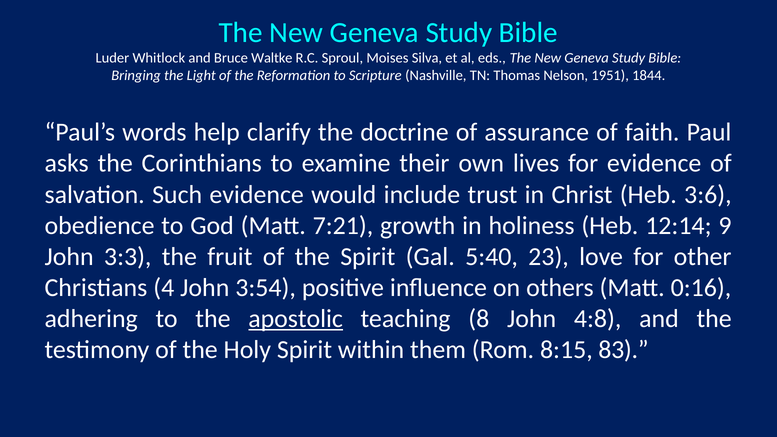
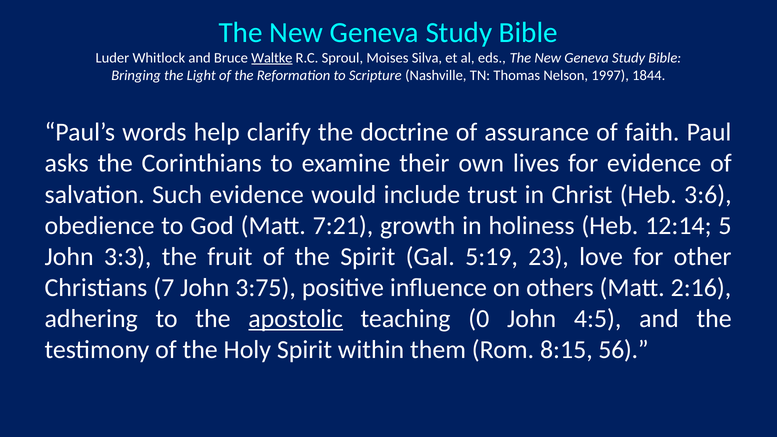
Waltke underline: none -> present (272, 58)
1951: 1951 -> 1997 (610, 75)
9: 9 -> 5 (725, 226)
5:40: 5:40 -> 5:19 (492, 257)
4: 4 -> 7 (164, 288)
3:54: 3:54 -> 3:75 (266, 288)
0:16: 0:16 -> 2:16 (701, 288)
8: 8 -> 0 (479, 319)
4:8: 4:8 -> 4:5 (598, 319)
83: 83 -> 56 (623, 350)
